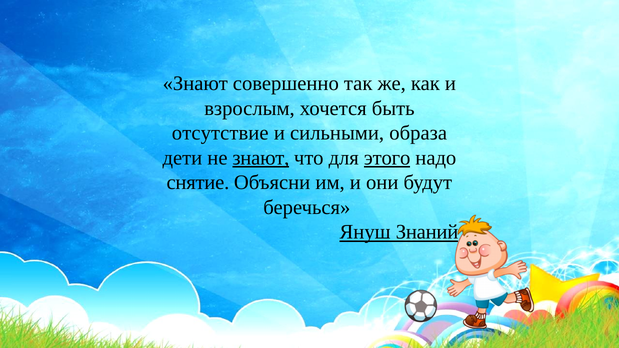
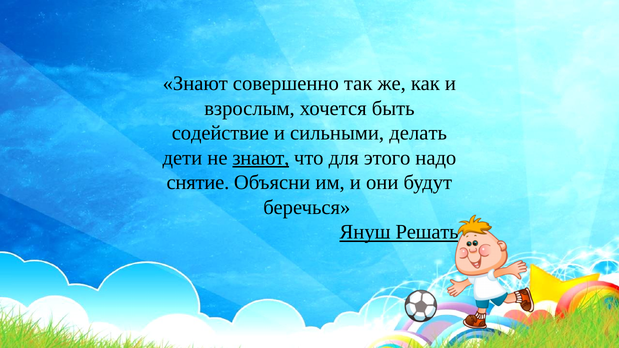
отсутствие: отсутствие -> содействие (220, 133)
образа: образа -> делать (418, 133)
этого underline: present -> none (387, 158)
Знаний: Знаний -> Решать (427, 232)
